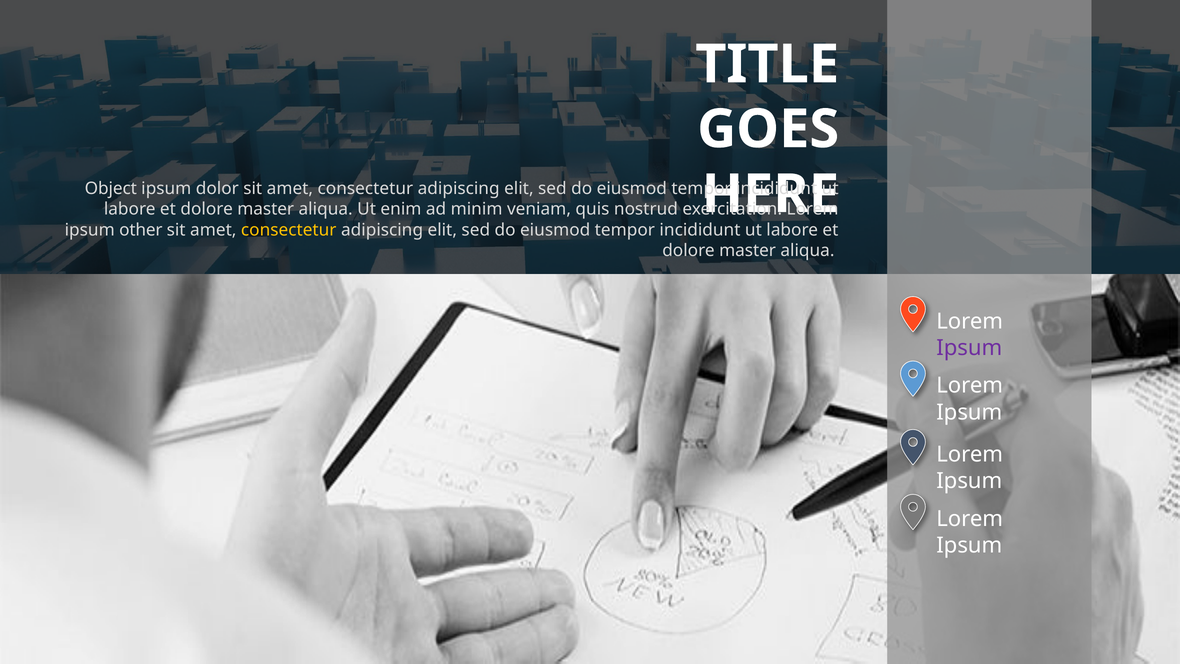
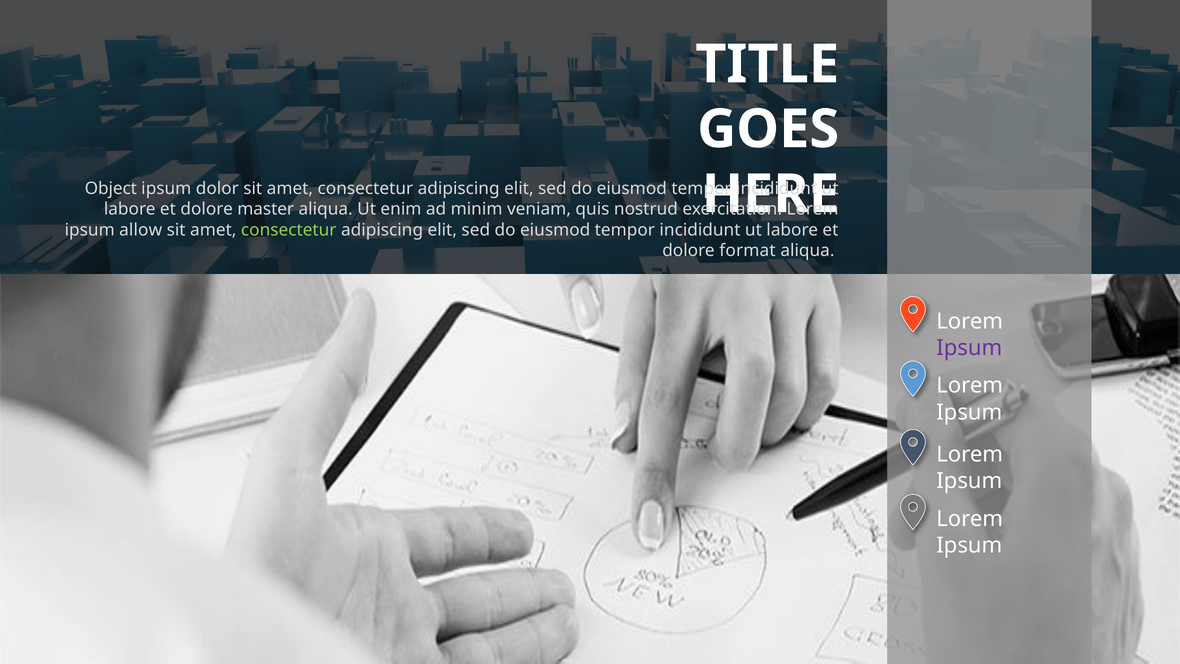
other: other -> allow (141, 230)
consectetur colour: yellow -> light green (289, 230)
master: master -> format (747, 250)
